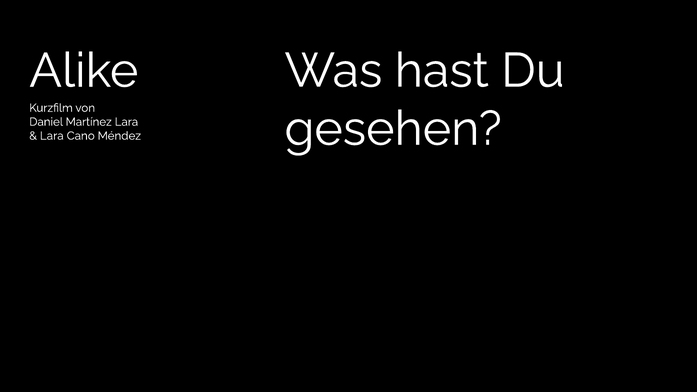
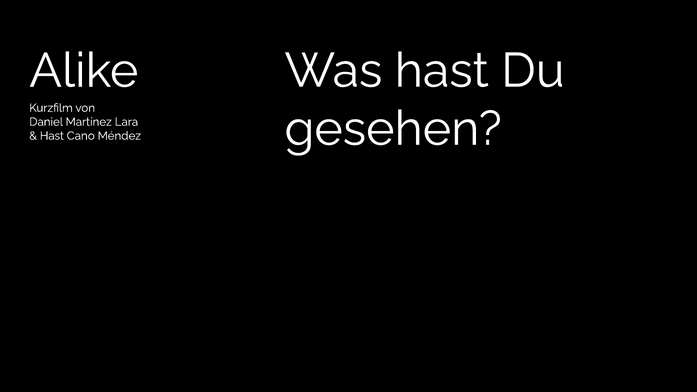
Lara: Lara -> Hast (52, 136)
